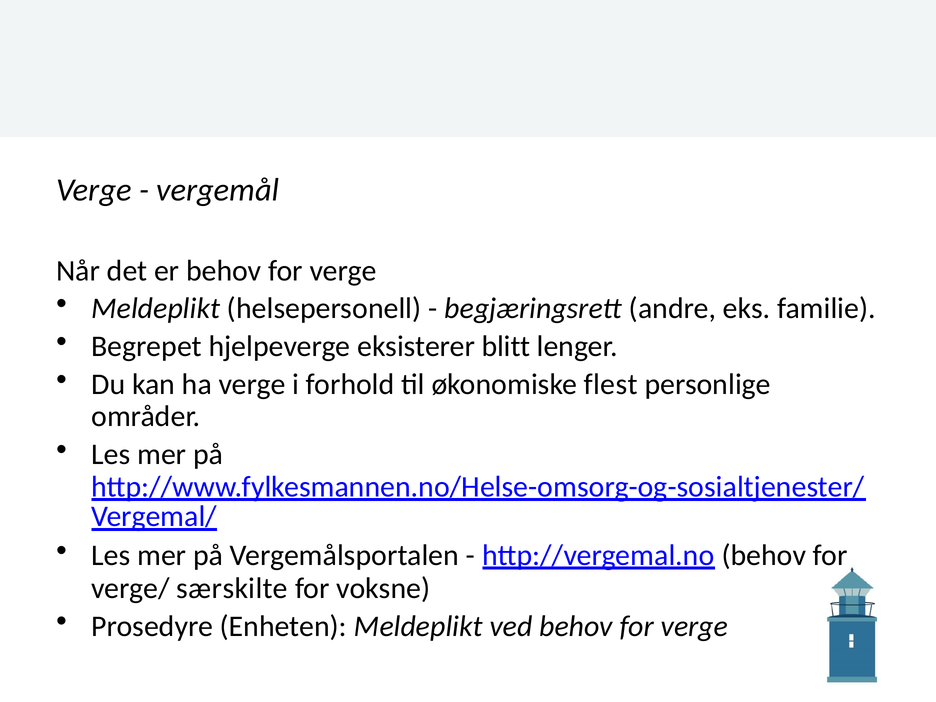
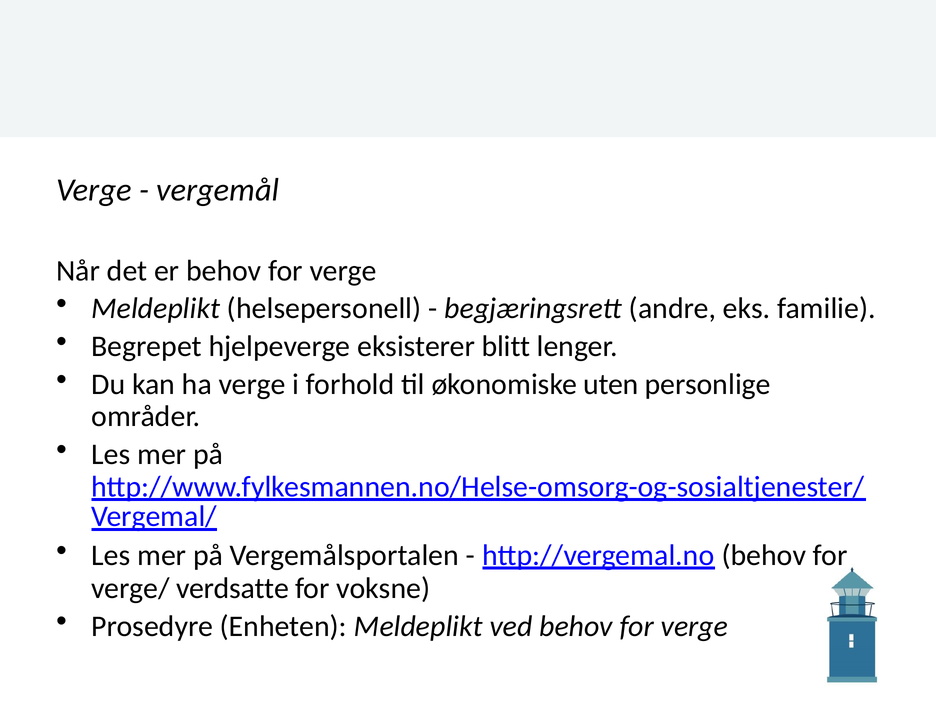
flest: flest -> uten (611, 384)
særskilte: særskilte -> verdsatte (232, 588)
